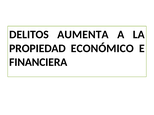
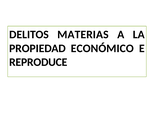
AUMENTA: AUMENTA -> MATERIAS (83, 35)
FINANCIERA: FINANCIERA -> REPRODUCE (38, 62)
